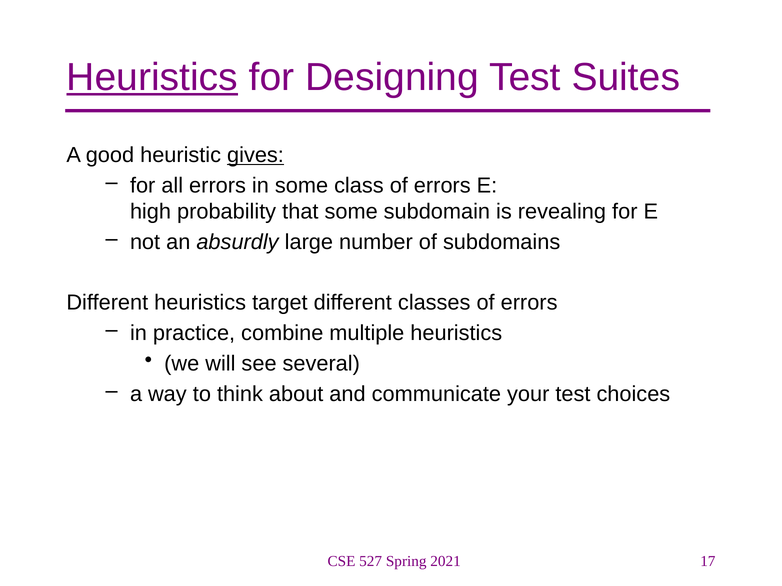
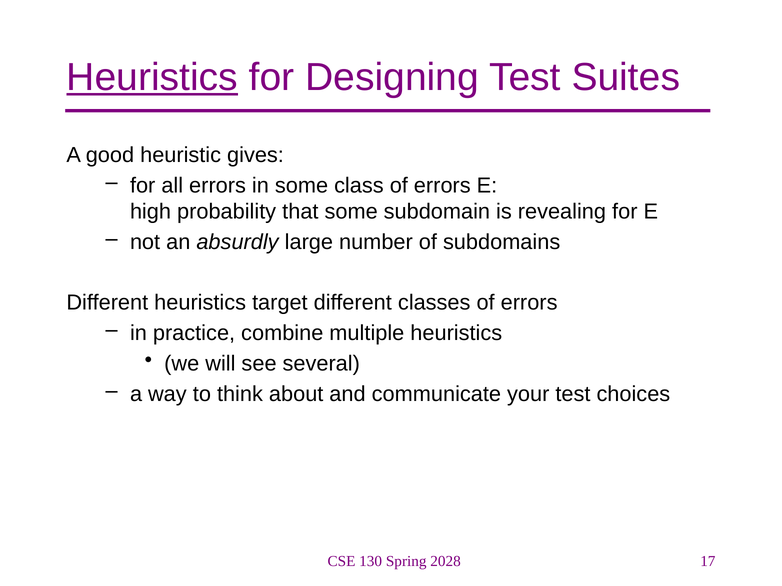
gives underline: present -> none (255, 155)
527: 527 -> 130 (371, 561)
2021: 2021 -> 2028 (446, 561)
